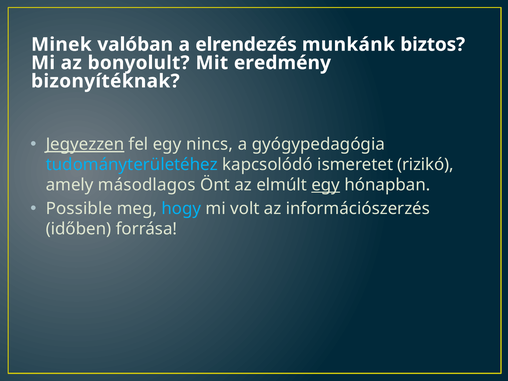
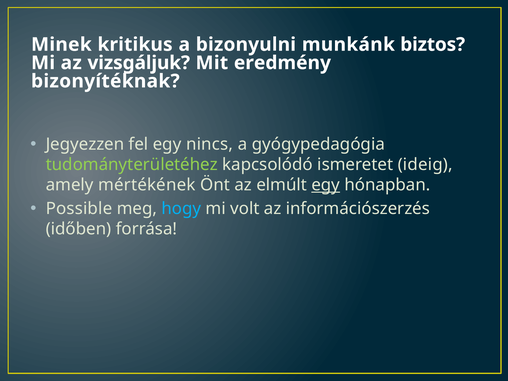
valóban: valóban -> kritikus (135, 45)
elrendezés: elrendezés -> bizonyulni (246, 45)
bonyolult: bonyolult -> vizsgáljuk (139, 63)
Jegyezzen underline: present -> none (85, 144)
tudományterületéhez colour: light blue -> light green (132, 165)
rizikó: rizikó -> ideig (425, 165)
másodlagos: másodlagos -> mértékének (147, 185)
